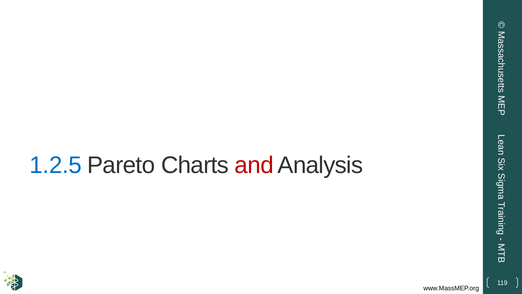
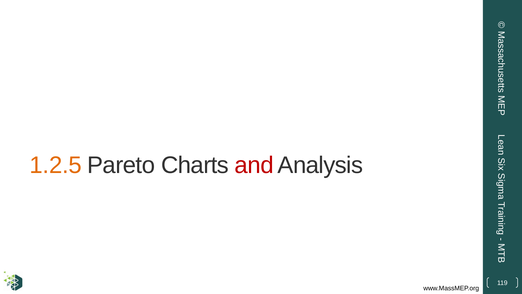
1.2.5 colour: blue -> orange (56, 165)
